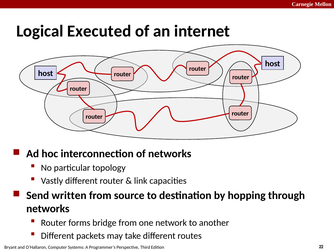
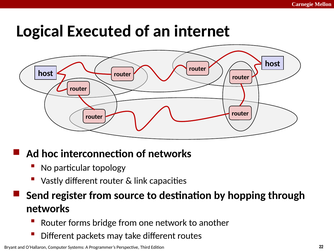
written: written -> register (69, 195)
